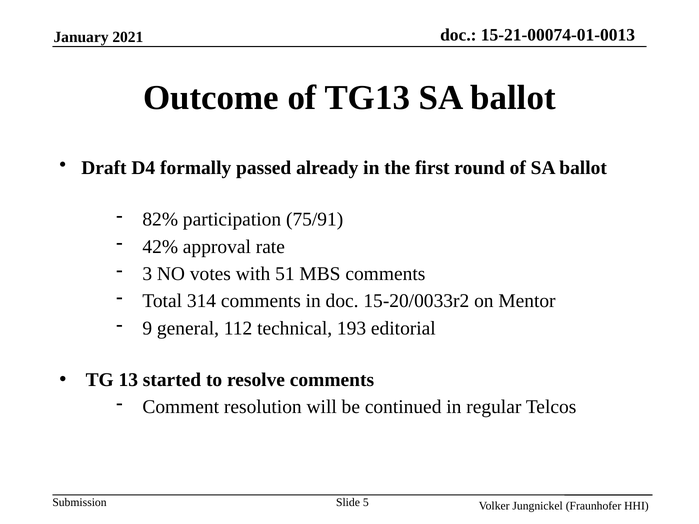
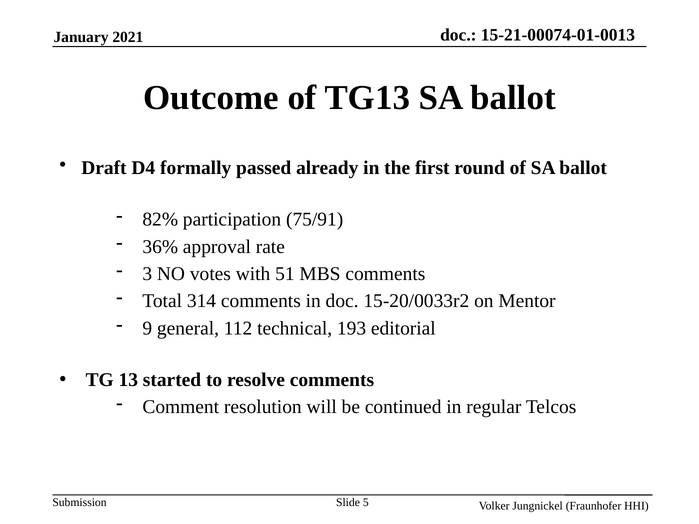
42%: 42% -> 36% (160, 247)
